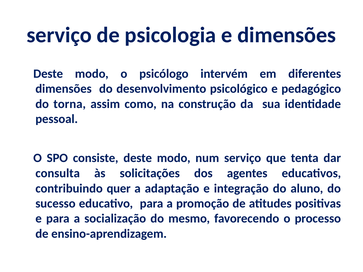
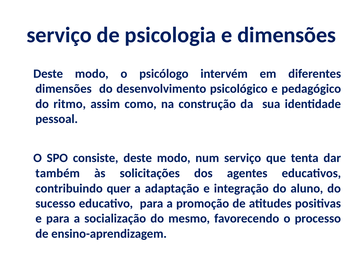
torna: torna -> ritmo (70, 104)
consulta: consulta -> também (58, 173)
